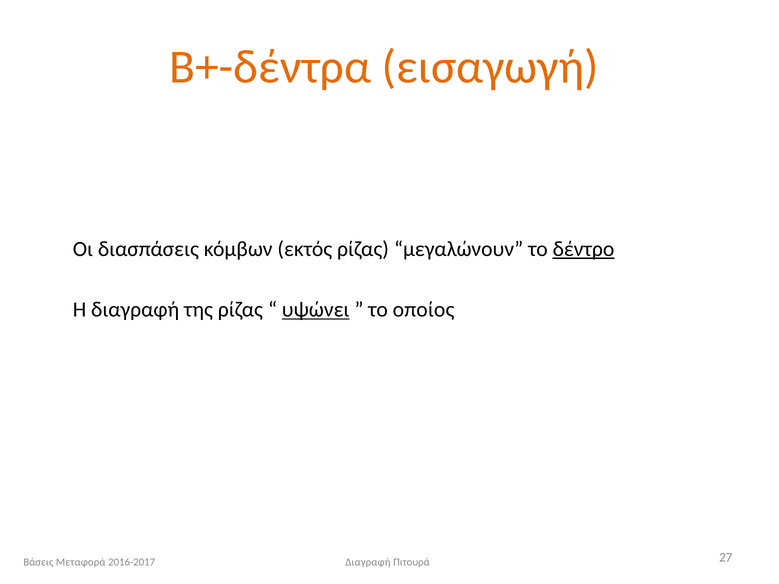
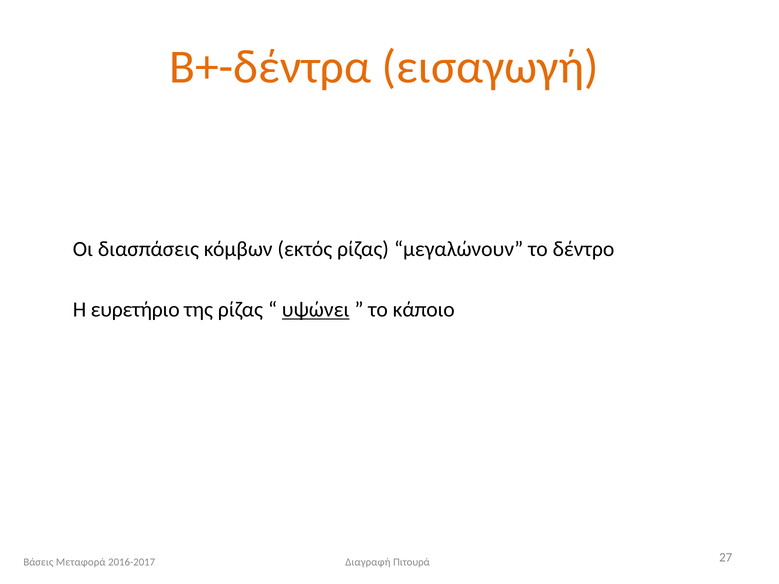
δέντρο underline: present -> none (584, 249)
Η διαγραφή: διαγραφή -> ευρετήριο (135, 310)
οποίος: οποίος -> κάποιο (424, 310)
